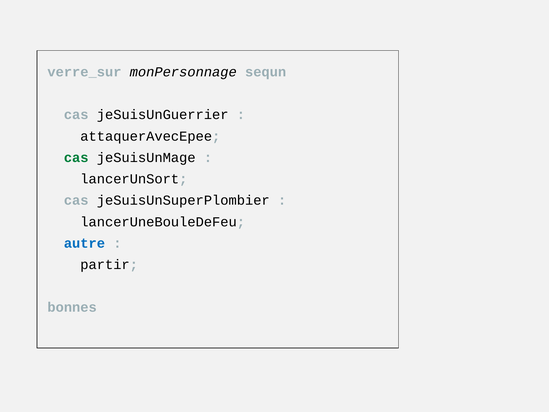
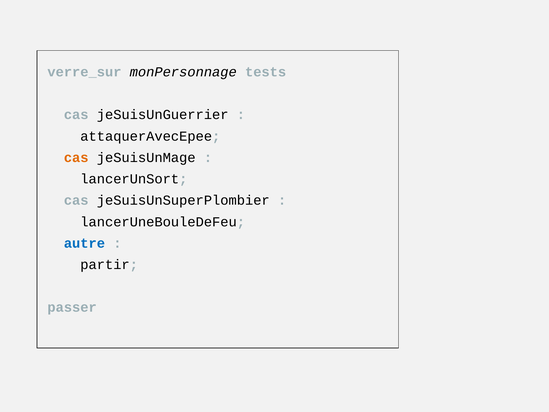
sequn: sequn -> tests (266, 72)
cas colour: green -> orange (76, 157)
bonnes: bonnes -> passer (72, 307)
